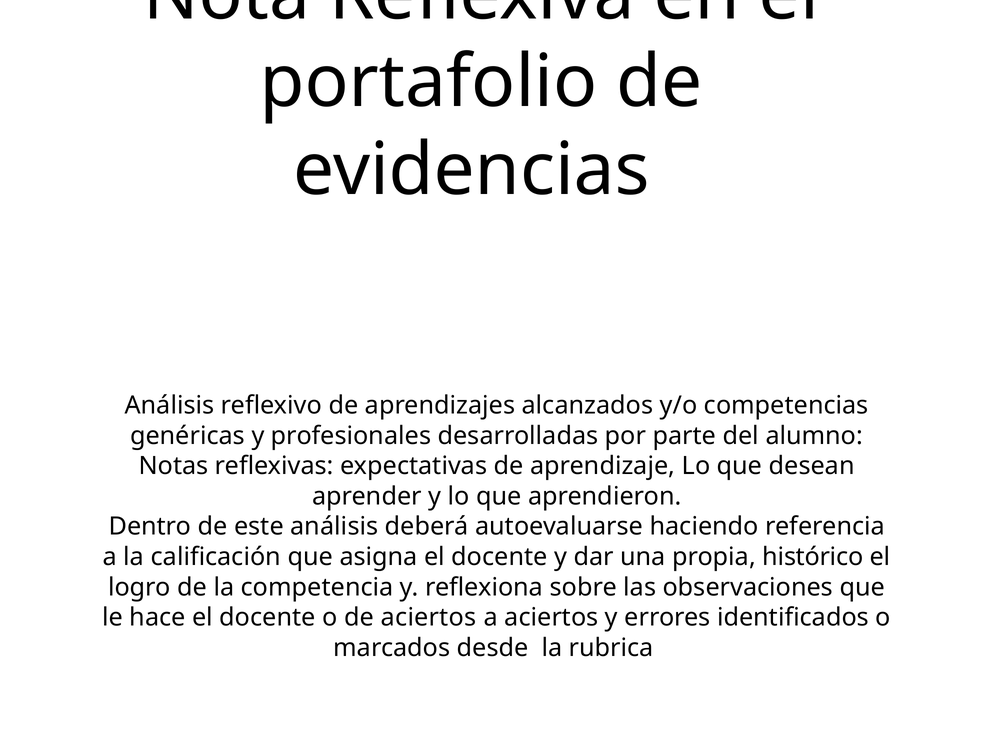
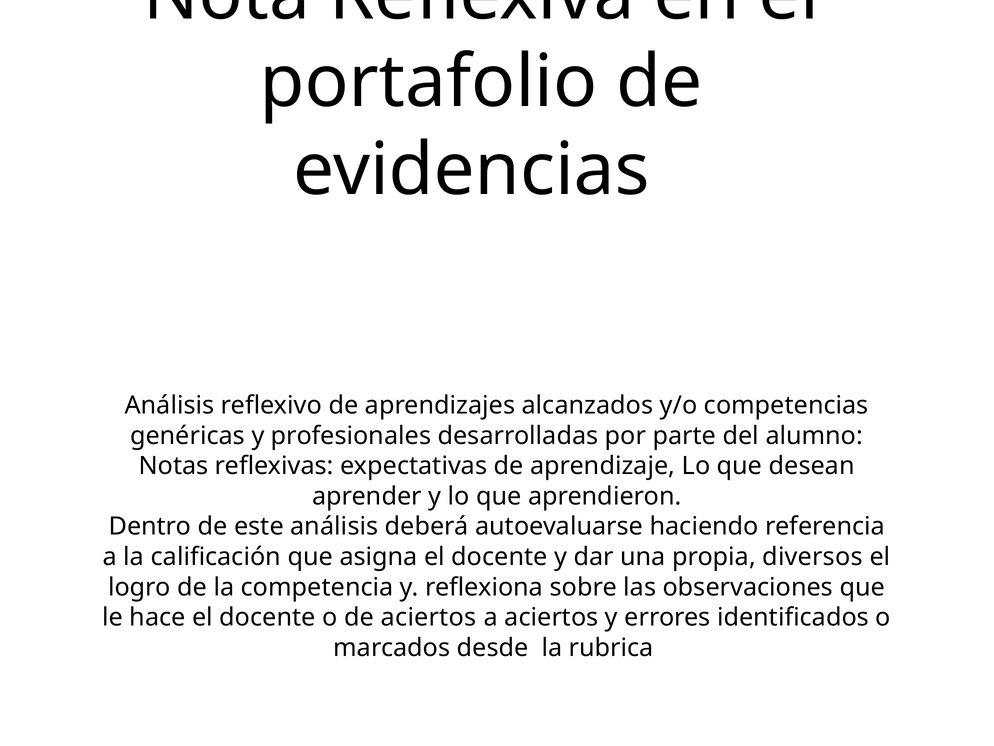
histórico: histórico -> diversos (813, 557)
